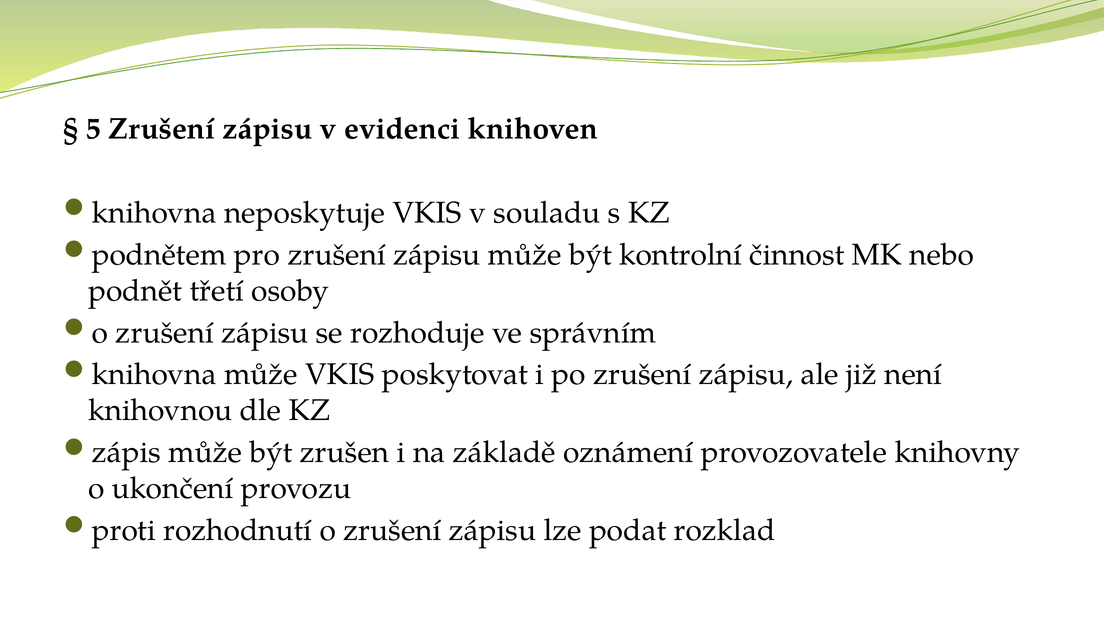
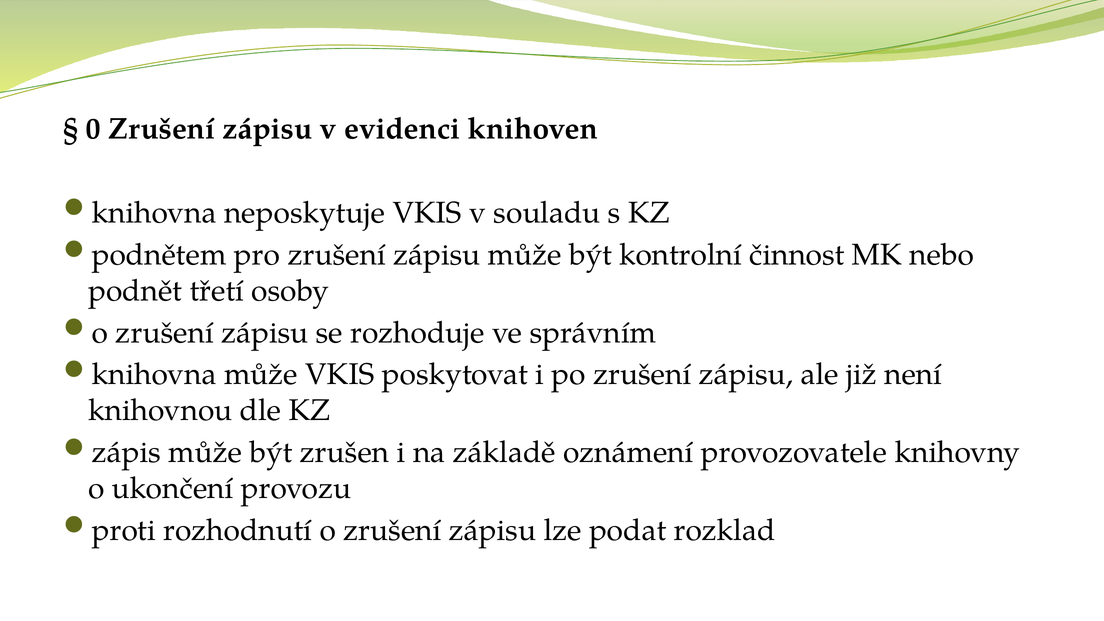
5: 5 -> 0 (93, 129)
